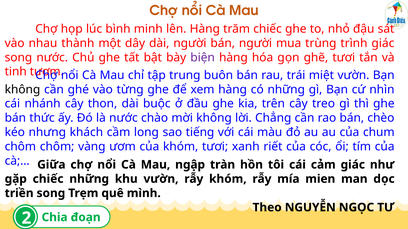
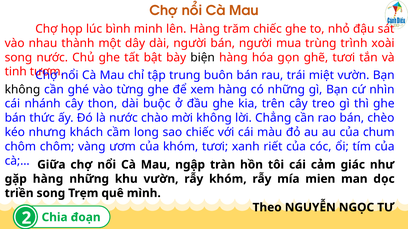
trình giác: giác -> xoài (383, 43)
biện colour: purple -> black (203, 58)
sao tiếng: tiếng -> chiếc (200, 133)
gặp chiếc: chiếc -> hàng (48, 179)
